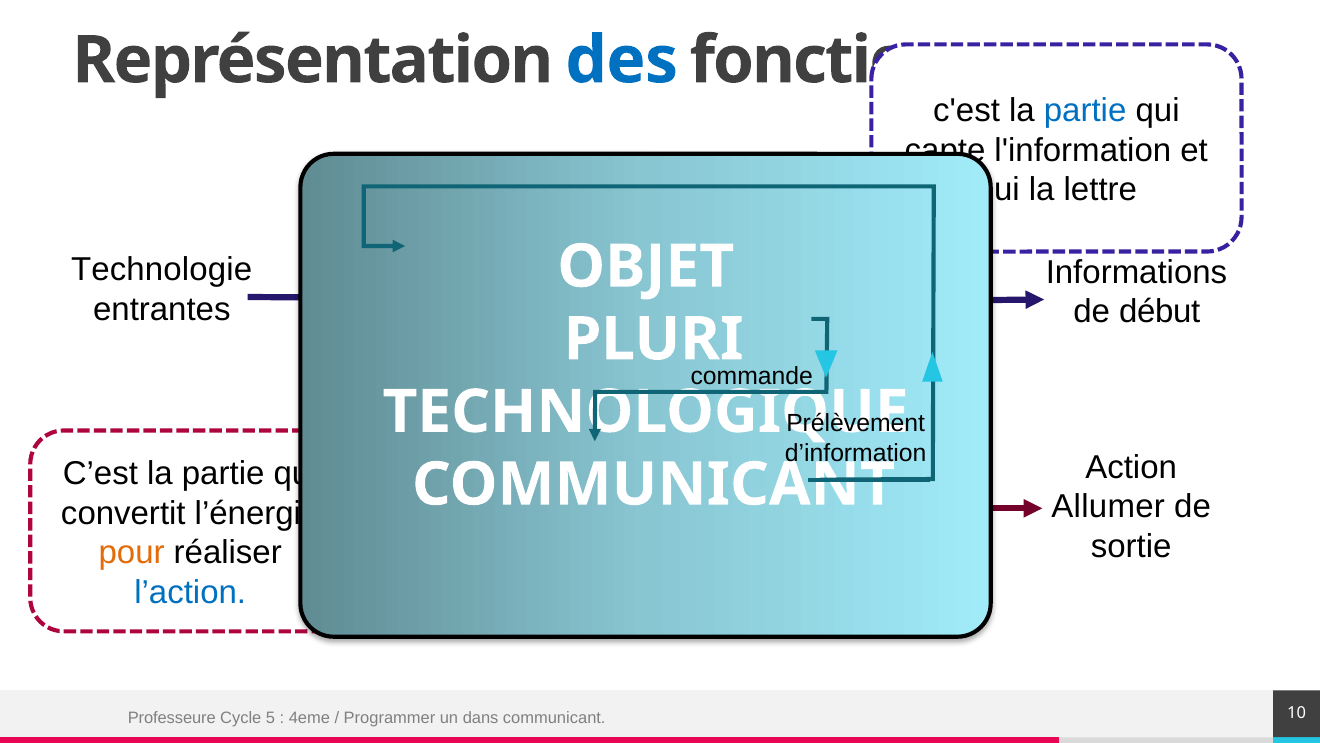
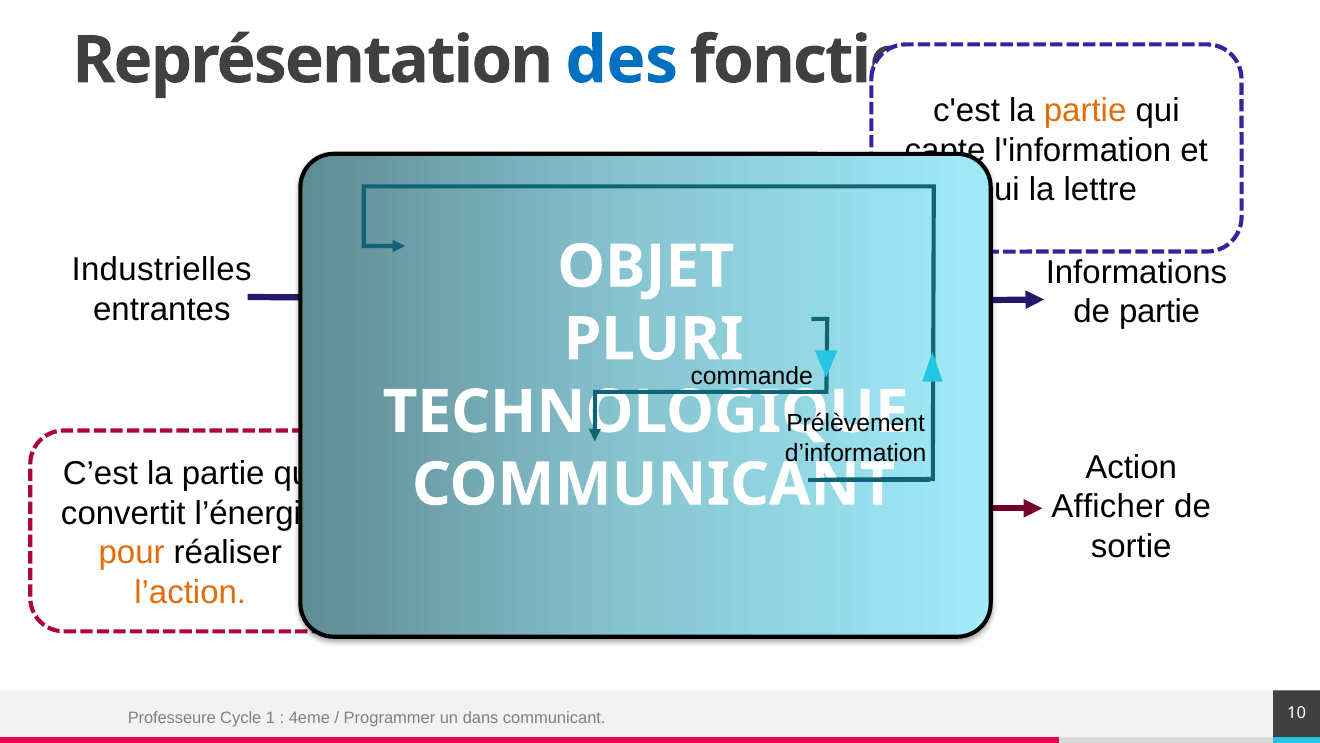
partie colour: blue -> orange (1085, 111)
Technologie: Technologie -> Industrielles (162, 270)
de début: début -> partie (1160, 312)
Allumer: Allumer -> Afficher (1108, 507)
l’action colour: blue -> orange (190, 592)
5: 5 -> 1 (271, 718)
